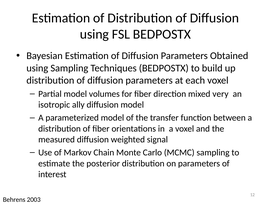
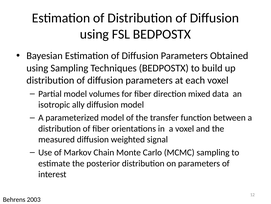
very: very -> data (221, 94)
